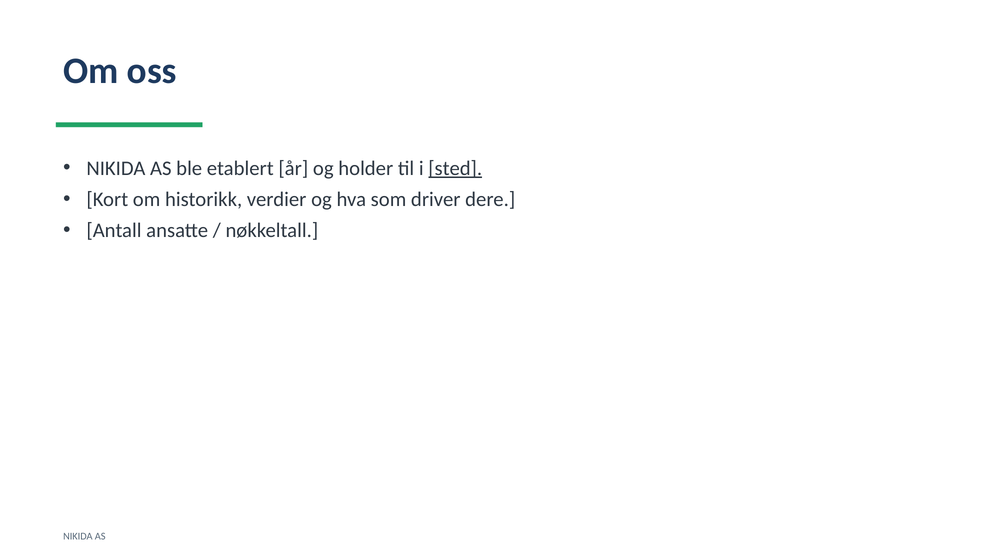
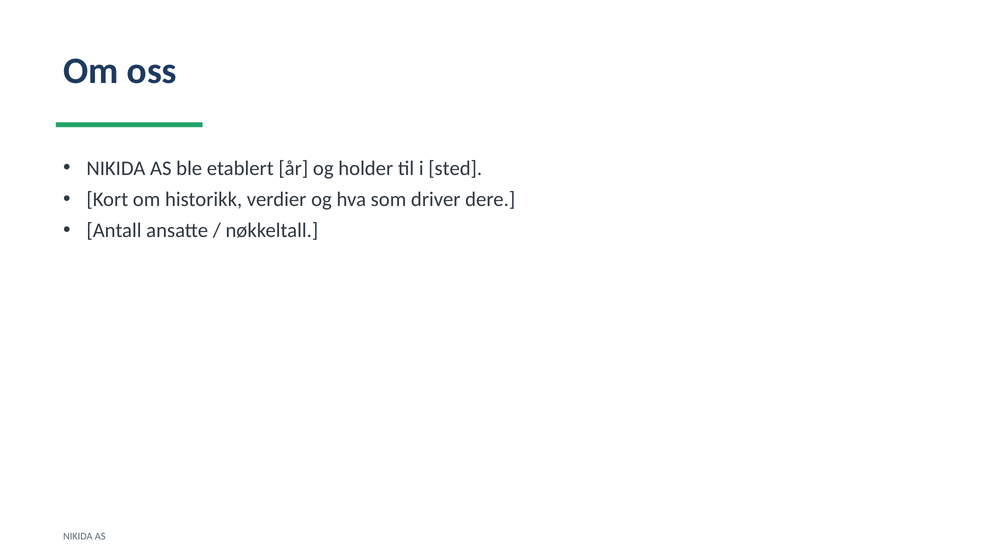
sted underline: present -> none (455, 168)
